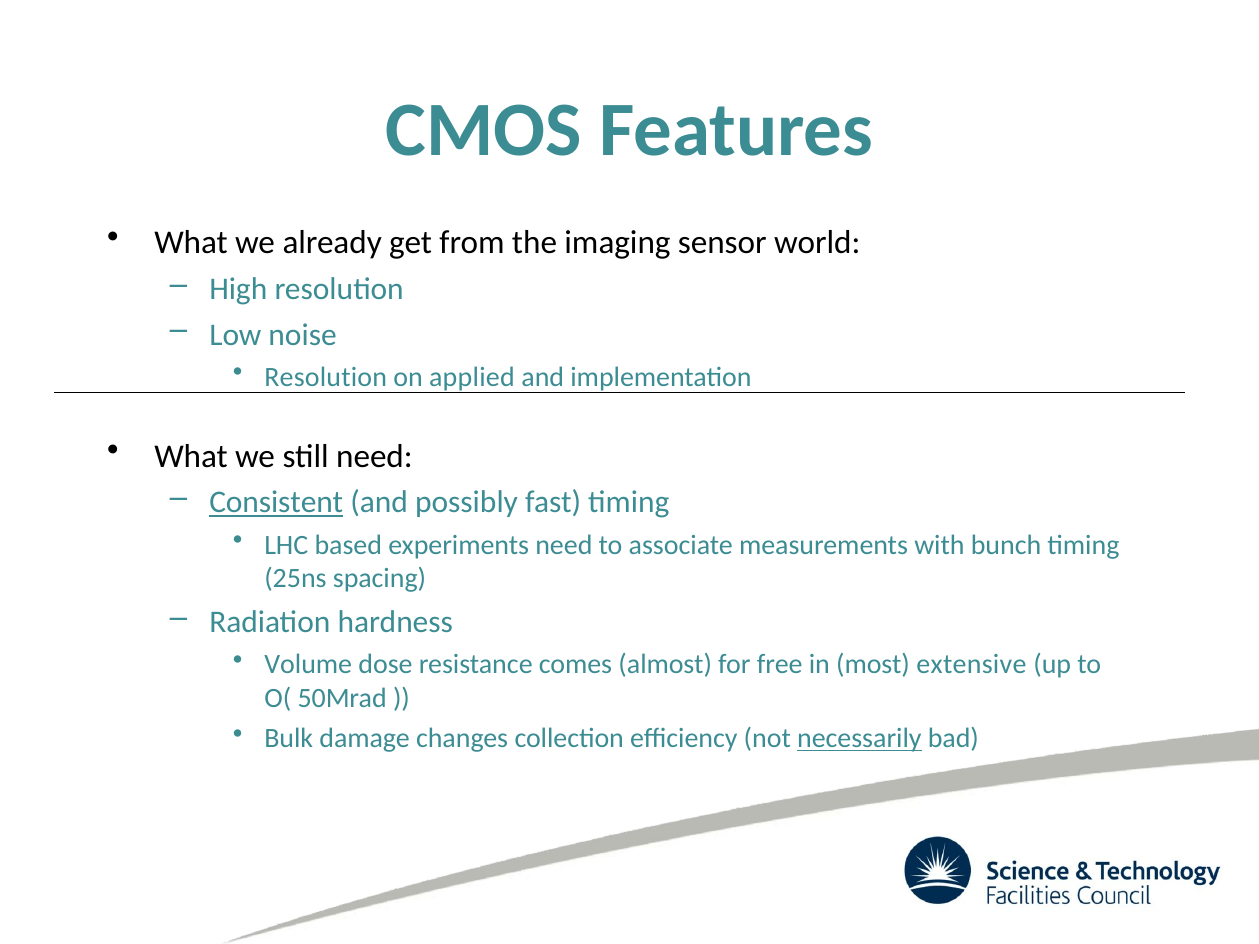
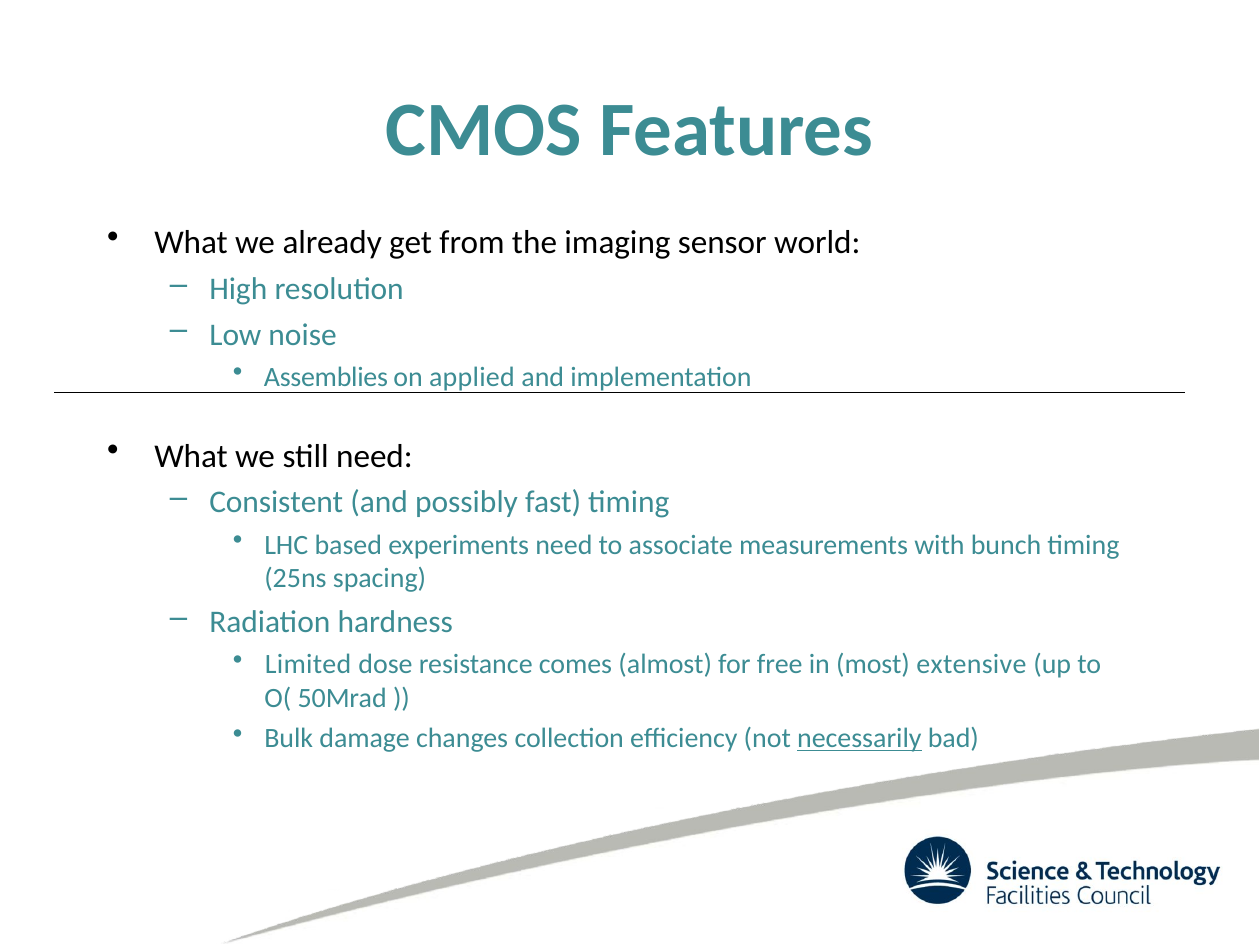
Resolution: Resolution -> Assemblies (326, 377)
Consistent underline: present -> none (276, 503)
Volume: Volume -> Limited (308, 665)
